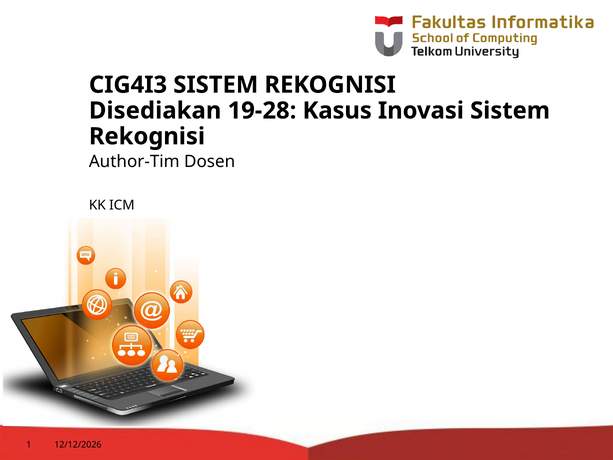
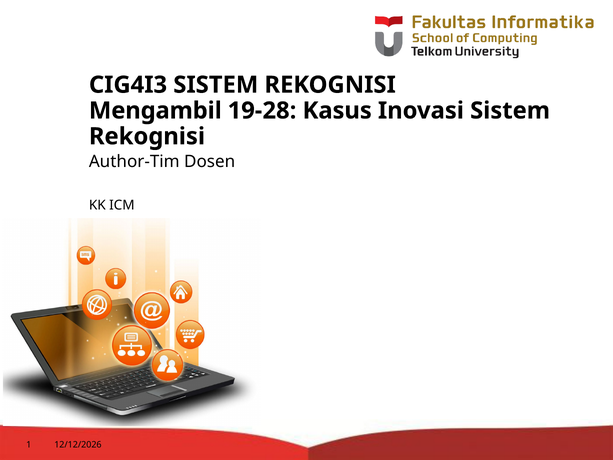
Disediakan: Disediakan -> Mengambil (155, 111)
